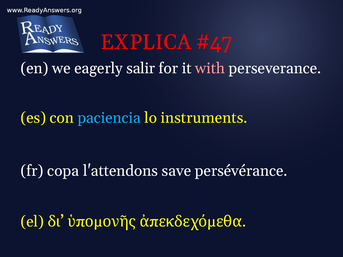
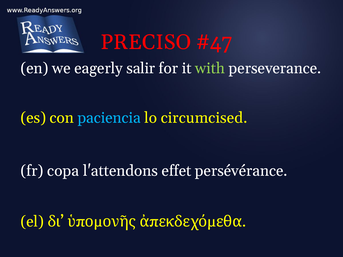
EXPLICA: EXPLICA -> PRECISO (146, 42)
with colour: pink -> light green (210, 68)
instruments: instruments -> circumcised (204, 118)
save: save -> effet (177, 171)
